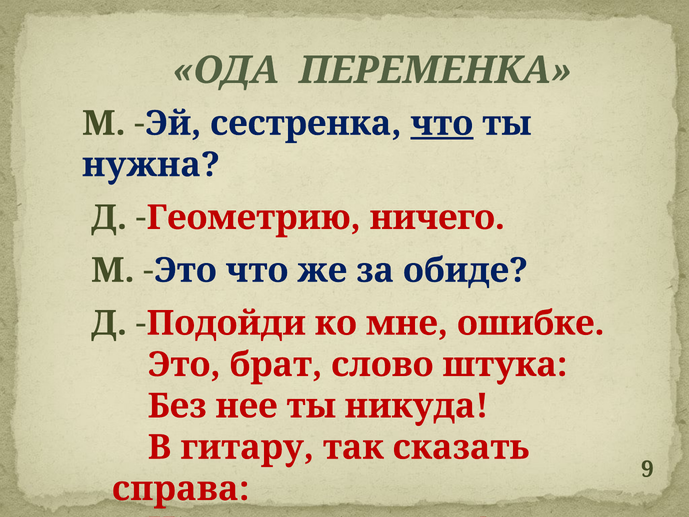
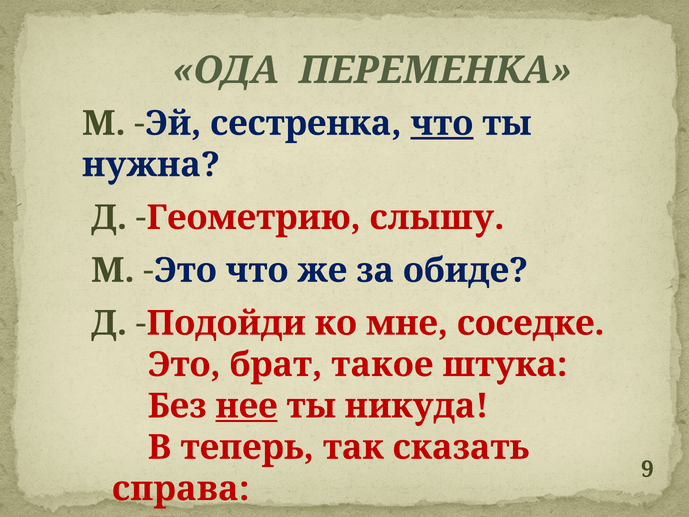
ничего: ничего -> слышу (437, 218)
ошибке: ошибке -> соседке (531, 323)
слово: слово -> такое (382, 364)
нее underline: none -> present (247, 406)
гитару: гитару -> теперь (247, 447)
